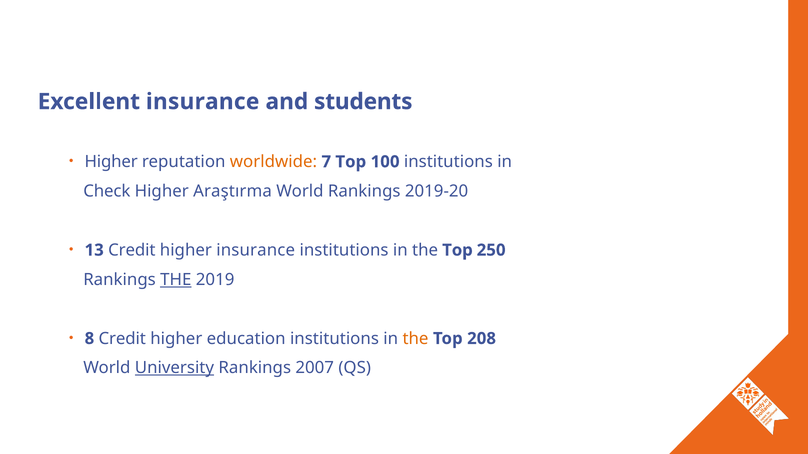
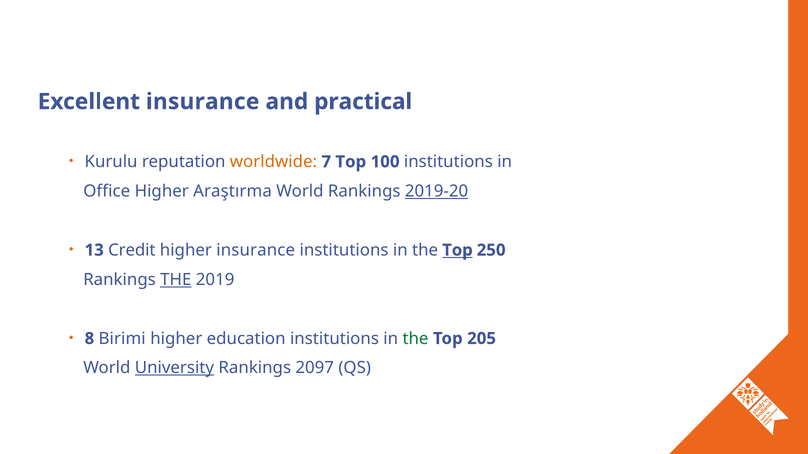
students: students -> practical (363, 102)
Higher: Higher -> Kurulu (111, 162)
Check: Check -> Office (107, 191)
2019-20 underline: none -> present (437, 191)
Top underline: none -> present (457, 250)
8 Credit: Credit -> Birimi (122, 339)
the colour: orange -> green (415, 339)
208: 208 -> 205 (482, 339)
2007: 2007 -> 2097 (315, 368)
